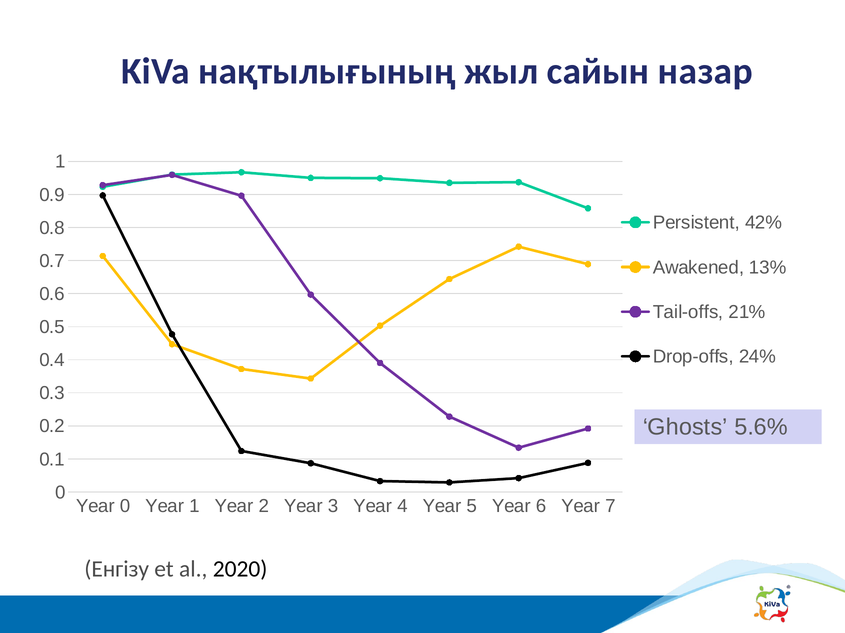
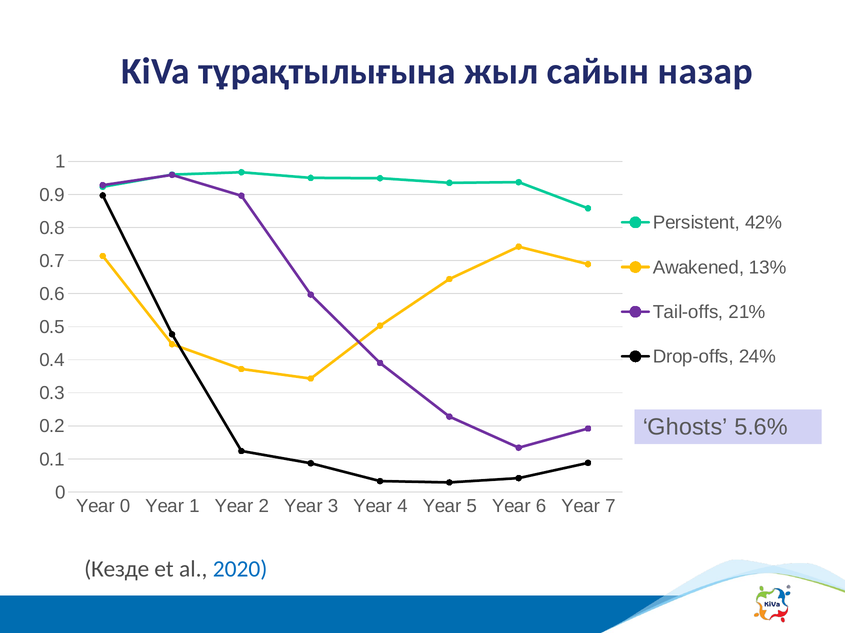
нақтылығының: нақтылығының -> тұрақтылығына (327, 71)
Енгізу: Енгізу -> Кезде (117, 570)
2020 colour: black -> blue (240, 570)
